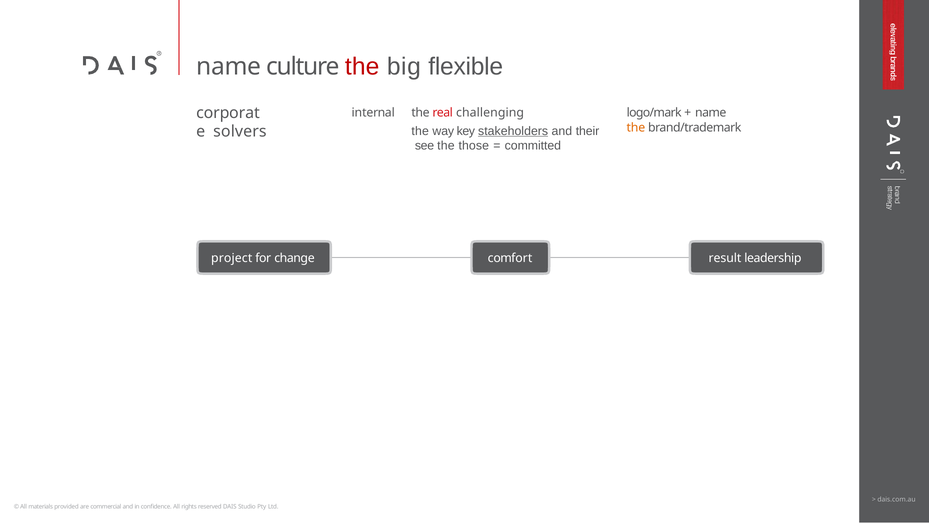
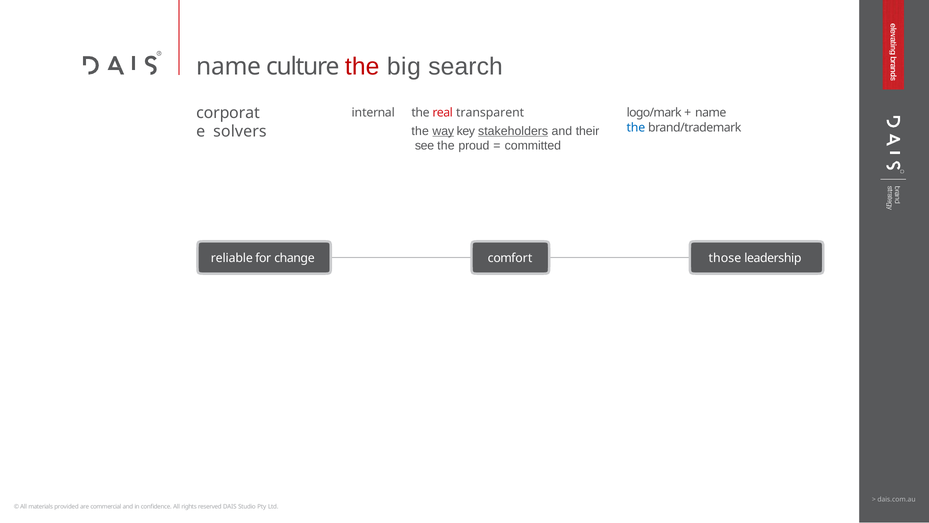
flexible: flexible -> search (466, 67)
challenging: challenging -> transparent (490, 113)
the colour: orange -> blue (636, 127)
way underline: none -> present (443, 131)
those: those -> proud (474, 146)
project: project -> reliable (232, 258)
result: result -> those (725, 258)
